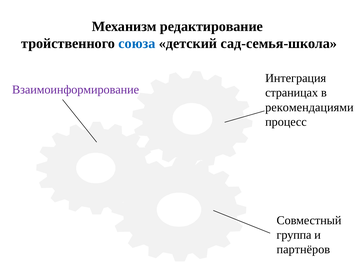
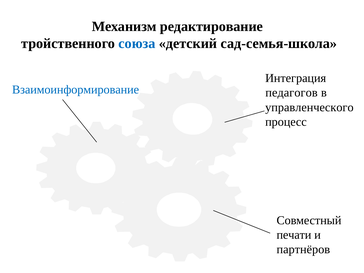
Взаимоинформирование colour: purple -> blue (76, 90)
страницах: страницах -> педагогов (292, 93)
рекомендациями: рекомендациями -> управленческого (309, 107)
группа: группа -> печати (294, 235)
